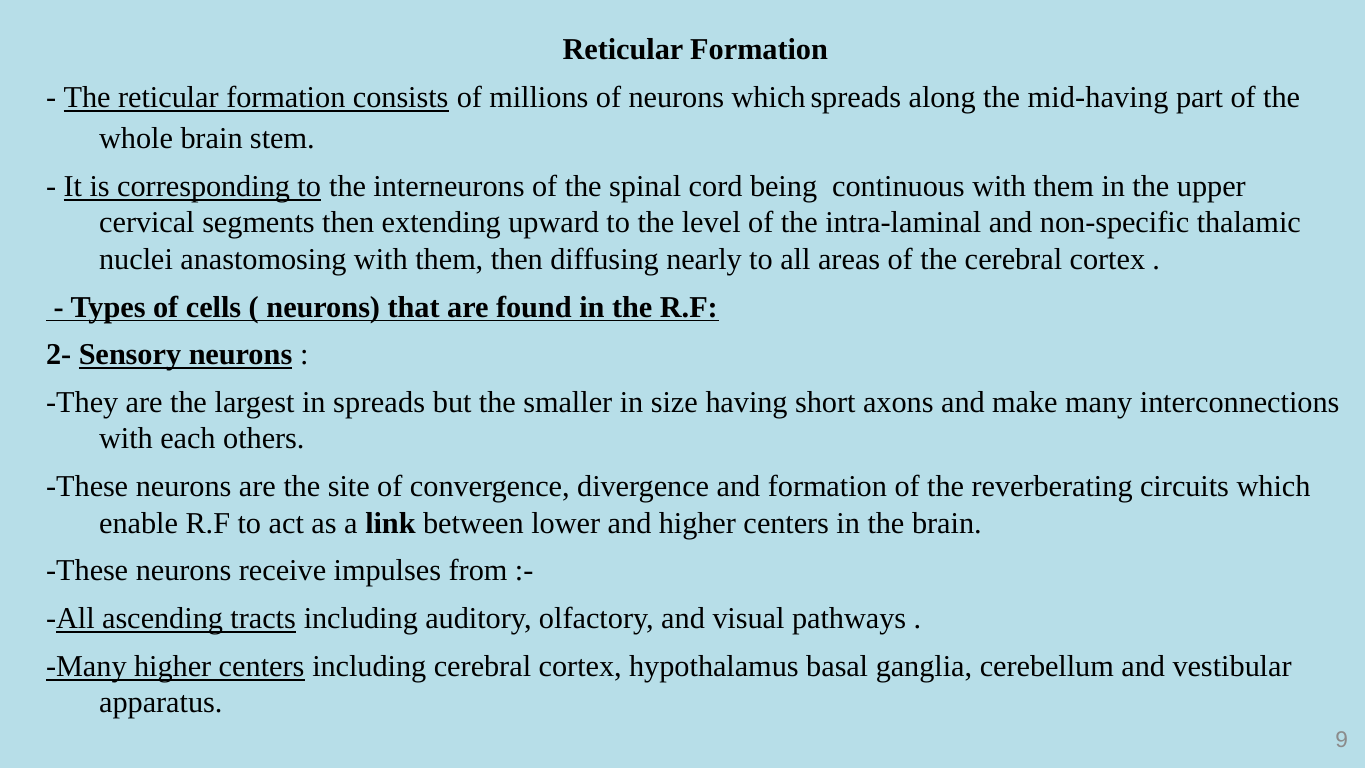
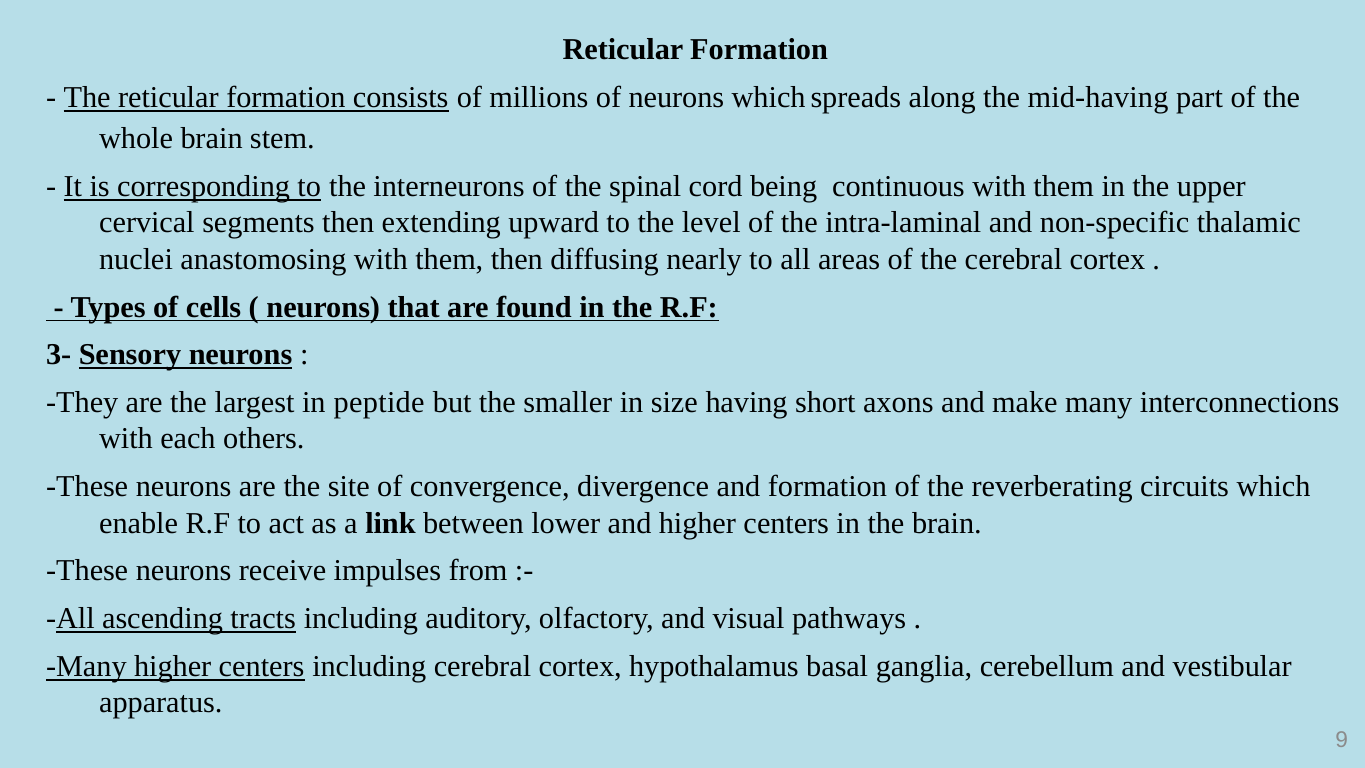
2-: 2- -> 3- (59, 355)
in spreads: spreads -> peptide (379, 403)
